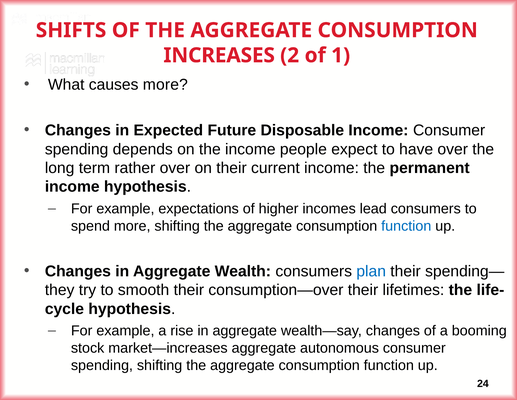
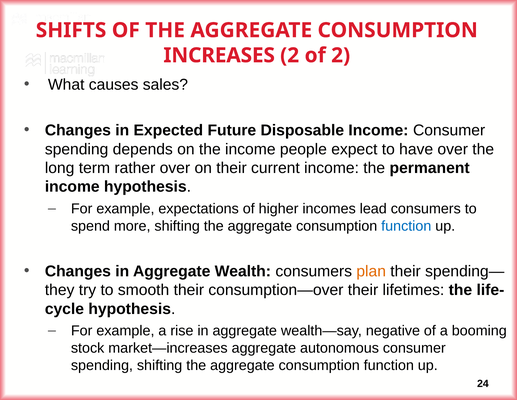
of 1: 1 -> 2 (341, 55)
causes more: more -> sales (165, 84)
plan colour: blue -> orange (371, 271)
wealth—say changes: changes -> negative (393, 330)
